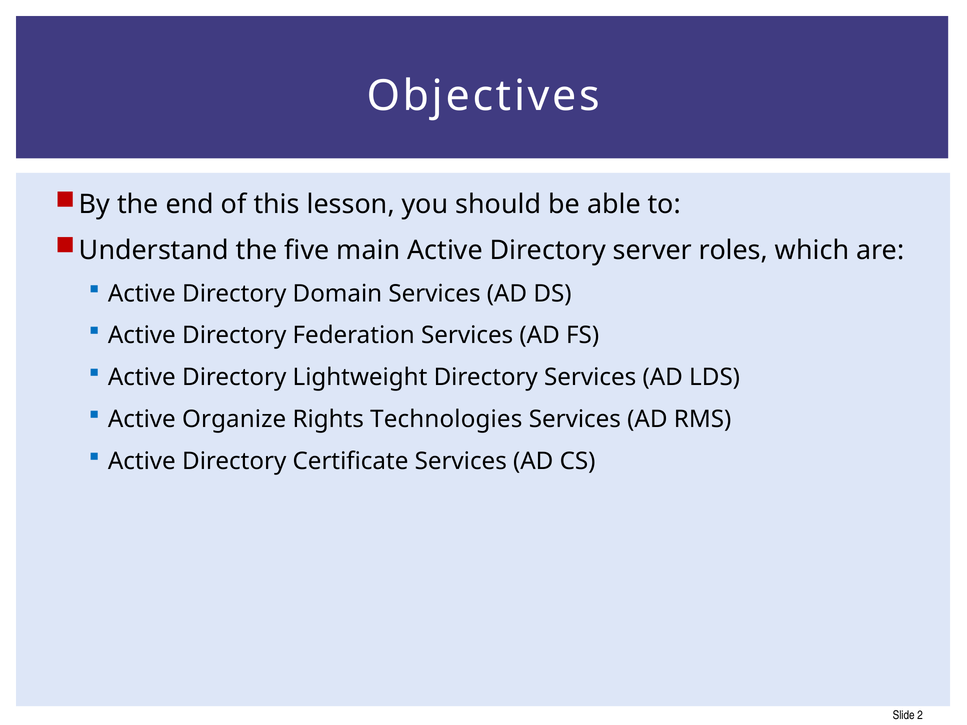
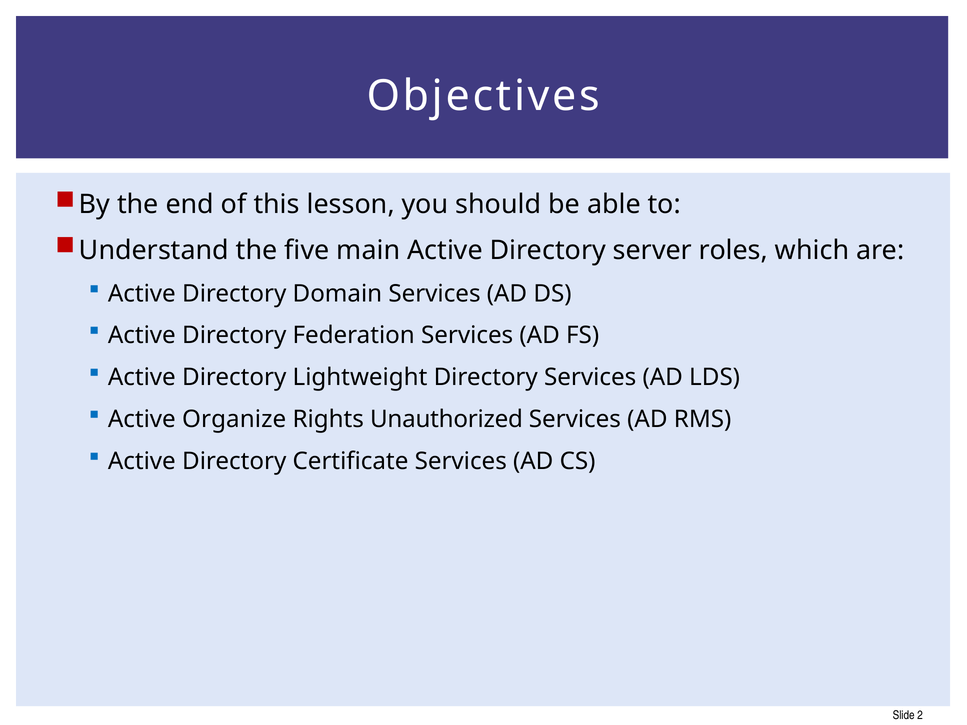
Technologies: Technologies -> Unauthorized (446, 419)
